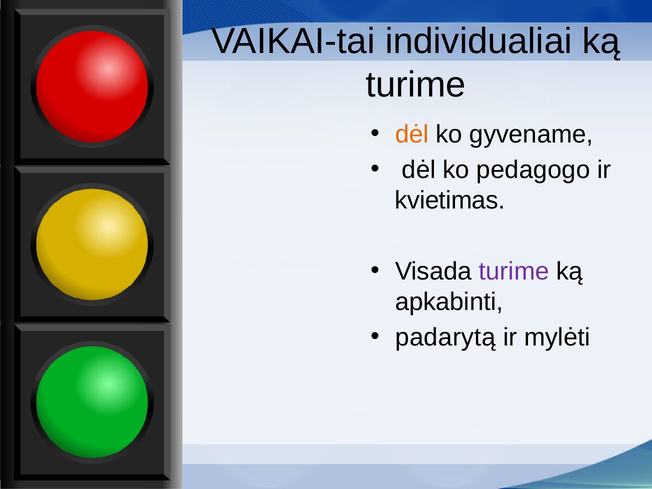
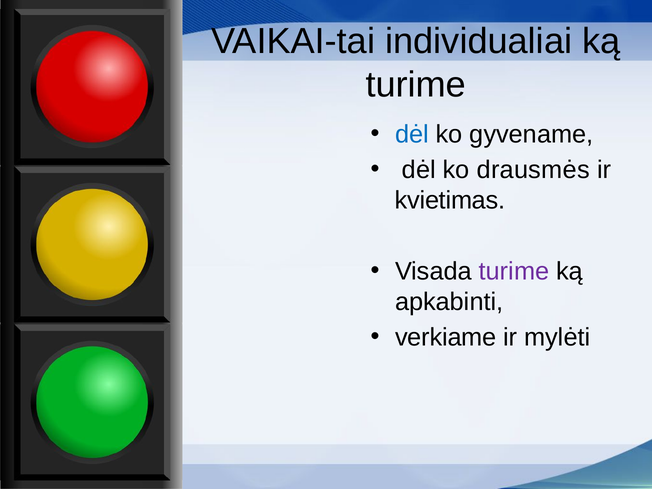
dėl colour: orange -> blue (412, 134)
pedagogo: pedagogo -> drausmės (533, 170)
padarytą: padarytą -> verkiame (446, 337)
